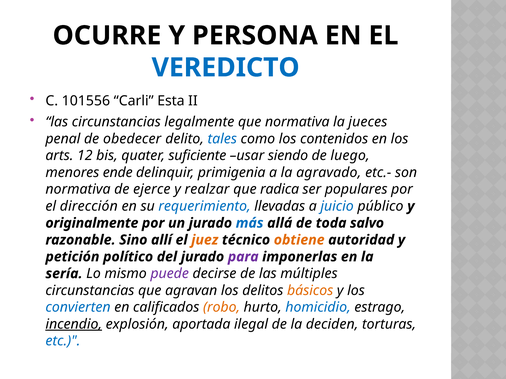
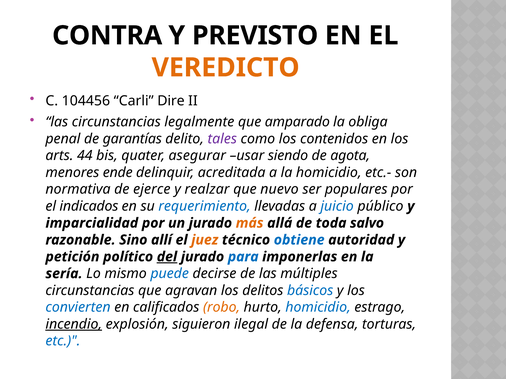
OCURRE: OCURRE -> CONTRA (107, 36)
PERSONA: PERSONA -> PREVISTO (255, 36)
VEREDICTO colour: blue -> orange (226, 68)
101556: 101556 -> 104456 (86, 101)
Esta: Esta -> Dire (171, 101)
que normativa: normativa -> amparado (297, 122)
jueces: jueces -> obliga (368, 122)
obedecer: obedecer -> garantías (132, 139)
tales colour: blue -> purple (222, 139)
12: 12 -> 44 (85, 156)
suficiente: suficiente -> asegurar (197, 156)
luego: luego -> agota (350, 156)
primigenia: primigenia -> acreditada (232, 173)
la agravado: agravado -> homicidio (329, 173)
radica: radica -> nuevo (279, 190)
dirección: dirección -> indicados (89, 206)
originalmente: originalmente -> imparcialidad (92, 223)
más colour: blue -> orange (250, 223)
obtiene colour: orange -> blue (299, 240)
del underline: none -> present (167, 257)
para colour: purple -> blue (243, 257)
puede colour: purple -> blue (170, 274)
básicos colour: orange -> blue (310, 291)
aportada: aportada -> siguieron (201, 325)
deciden: deciden -> defensa (332, 325)
